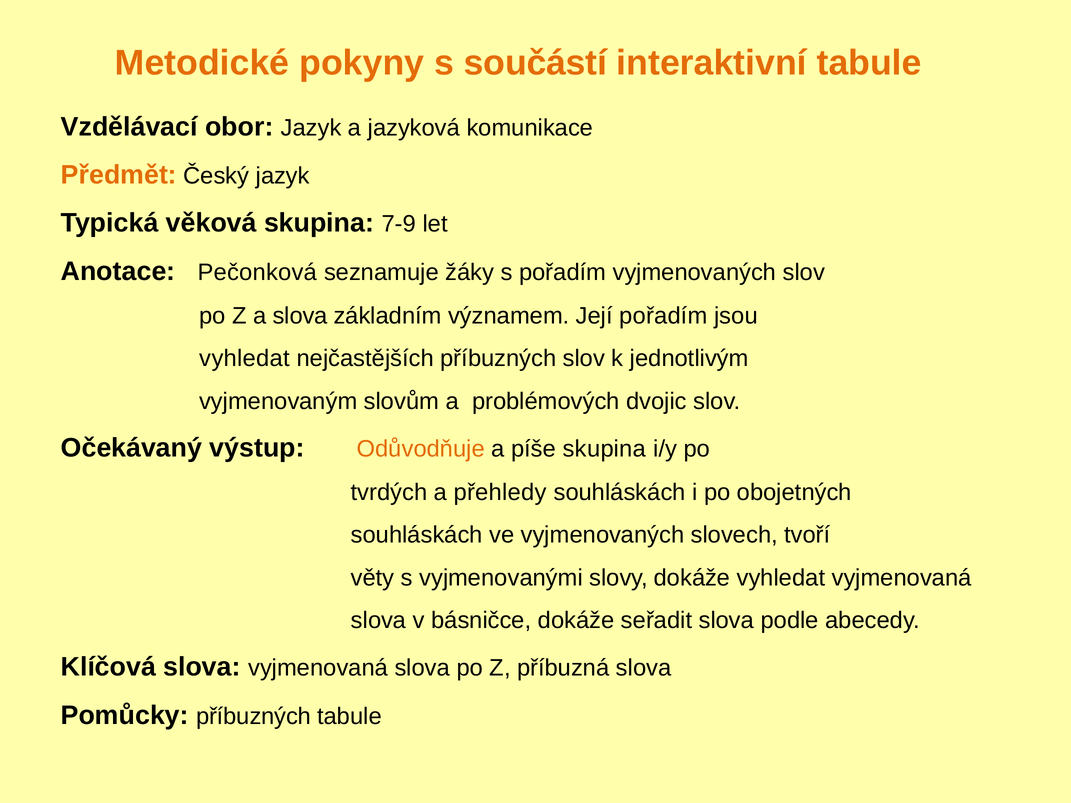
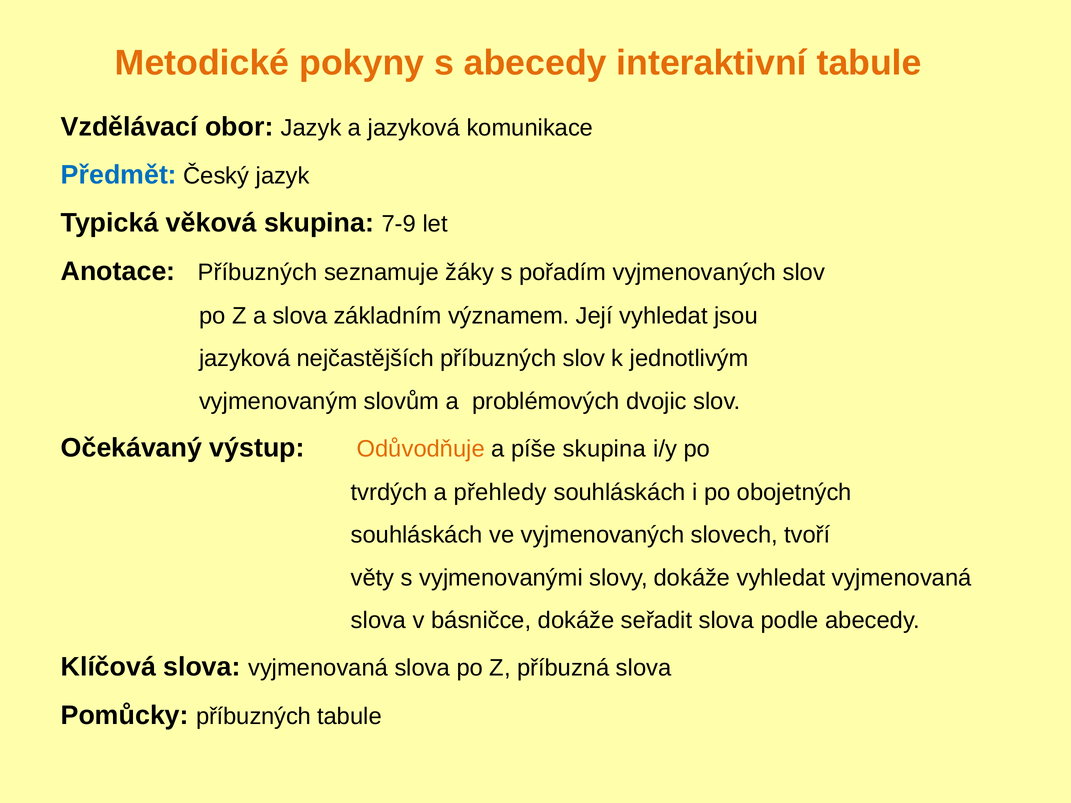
s součástí: součástí -> abecedy (535, 63)
Předmět colour: orange -> blue (119, 175)
Anotace Pečonková: Pečonková -> Příbuzných (258, 272)
Její pořadím: pořadím -> vyhledat (663, 316)
vyhledat: vyhledat -> jazyková (245, 359)
